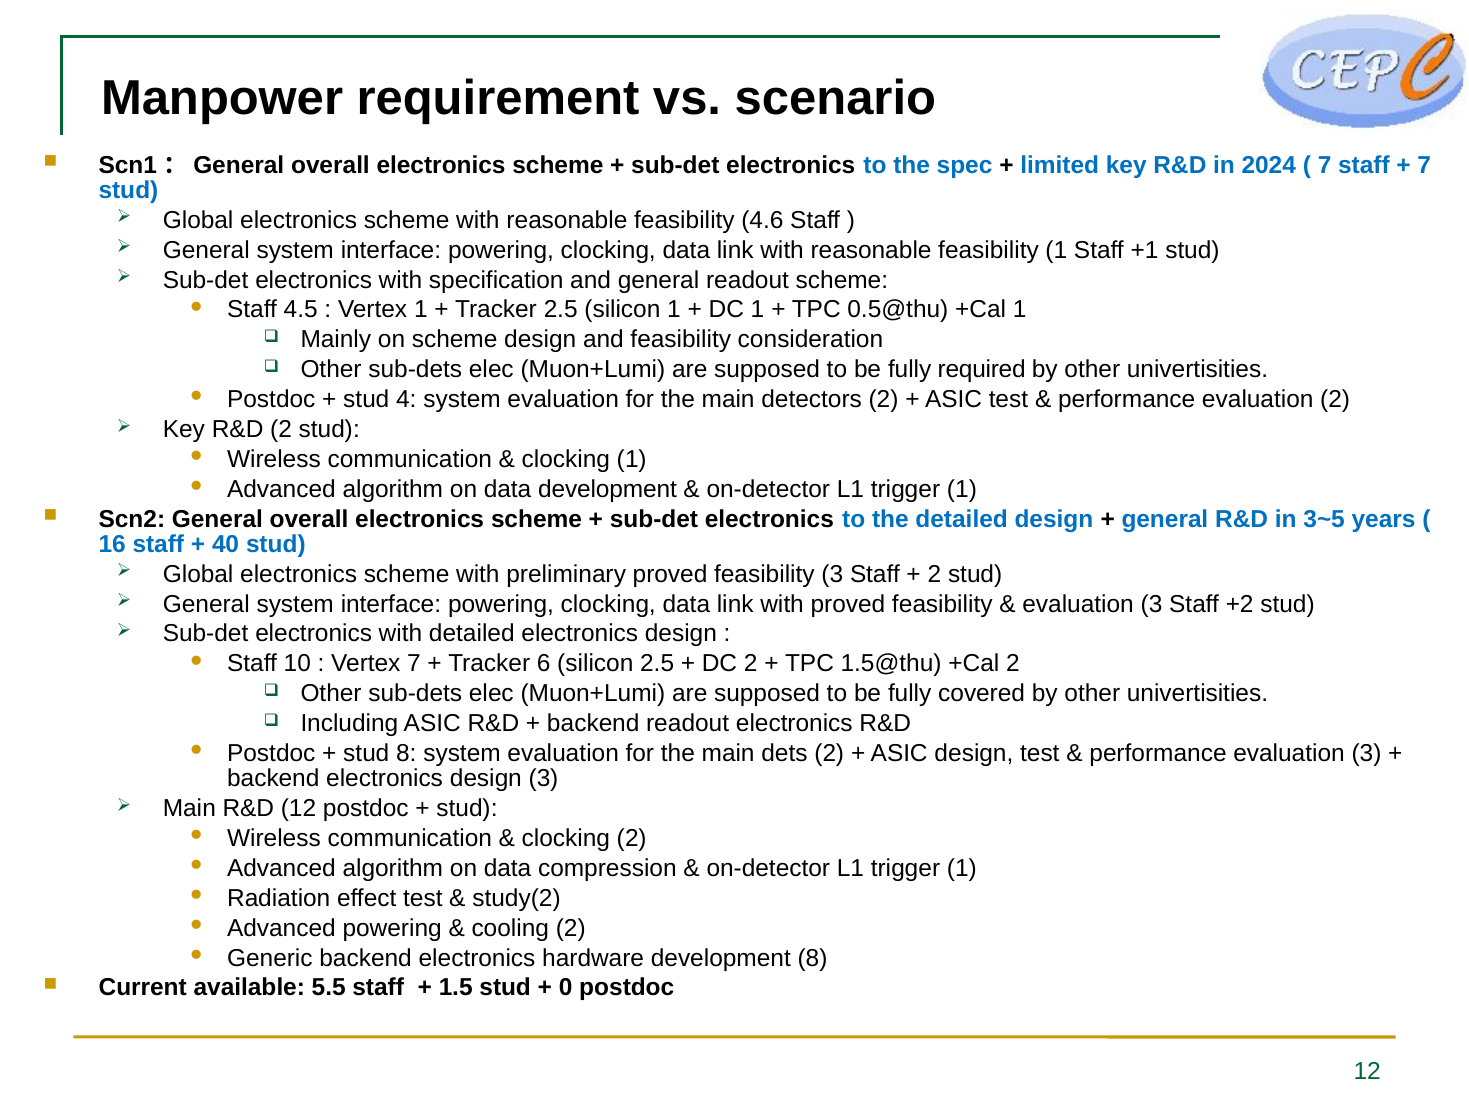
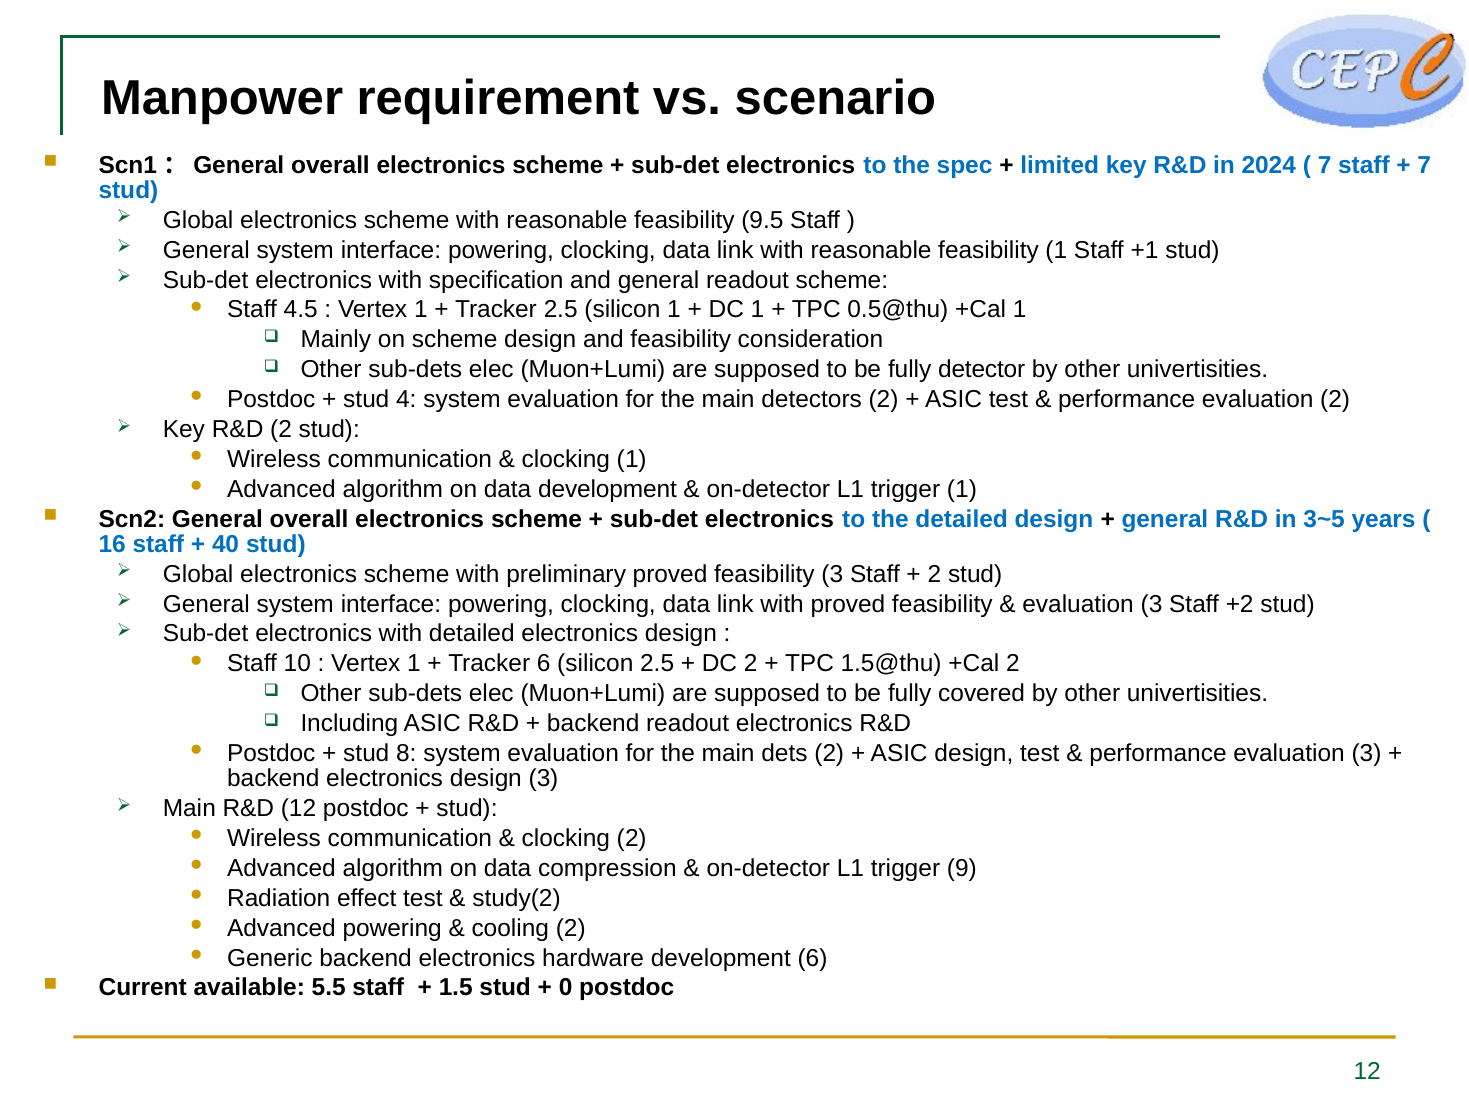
4.6: 4.6 -> 9.5 (762, 220)
required: required -> detector (982, 370)
7: 7 -> 1 (414, 664)
1: 1 -> 9 (962, 868)
development 8: 8 -> 6 (812, 958)
